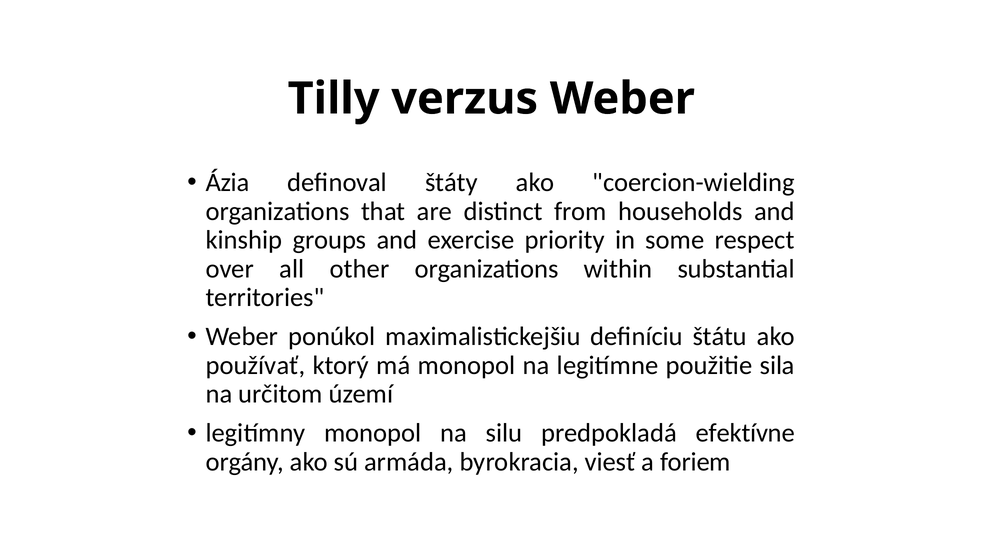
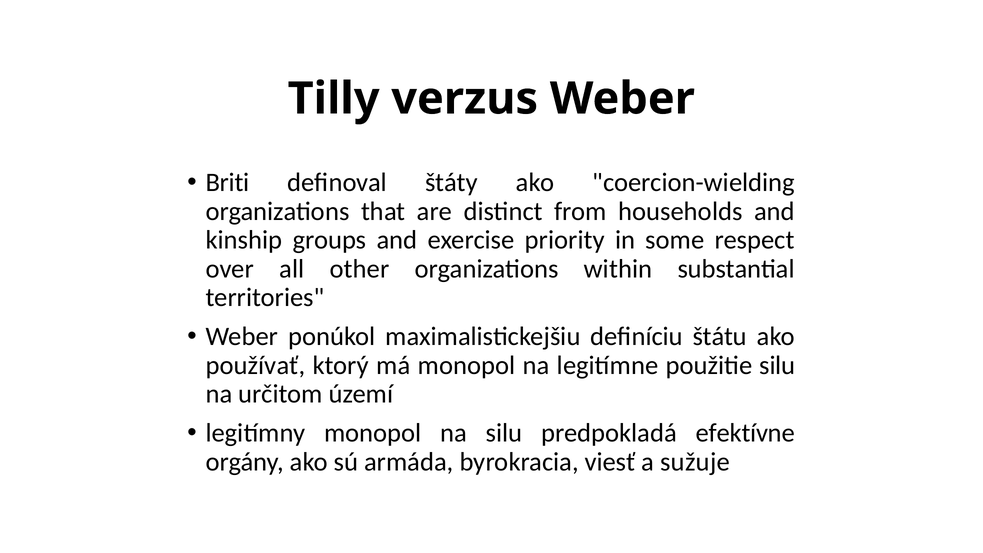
Ázia: Ázia -> Briti (227, 183)
použitie sila: sila -> silu (777, 365)
foriem: foriem -> sužuje (695, 462)
